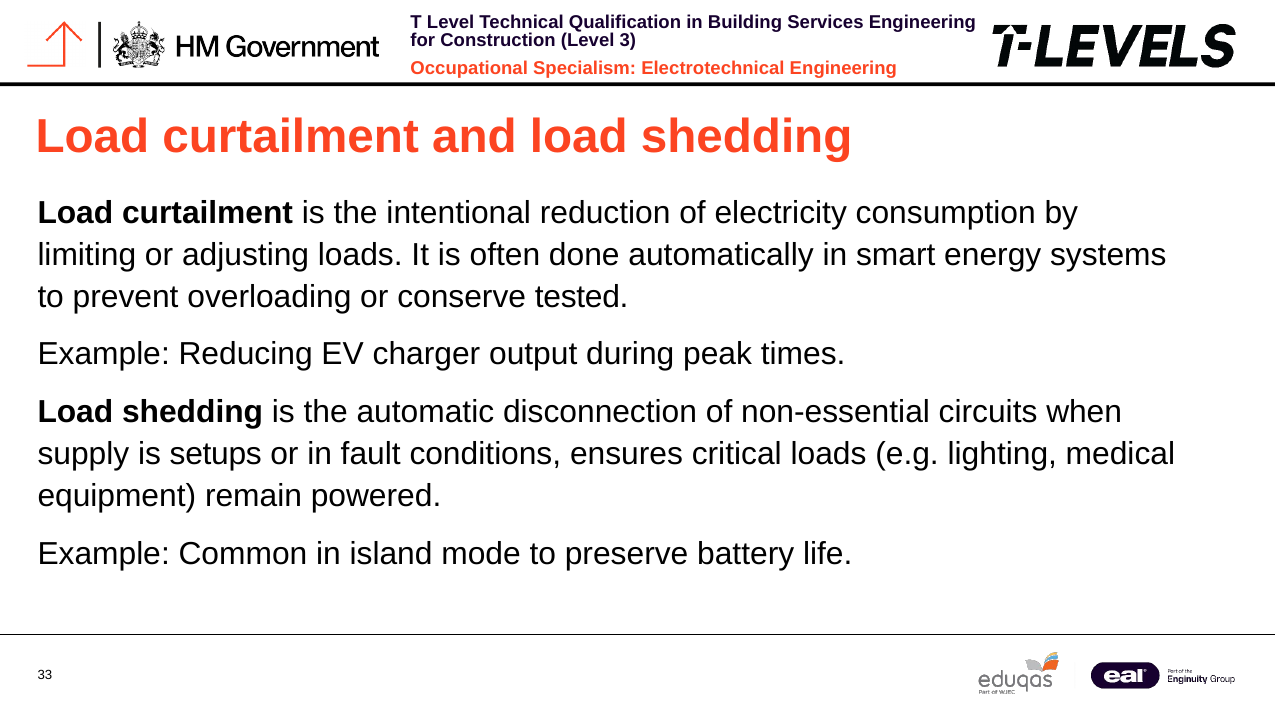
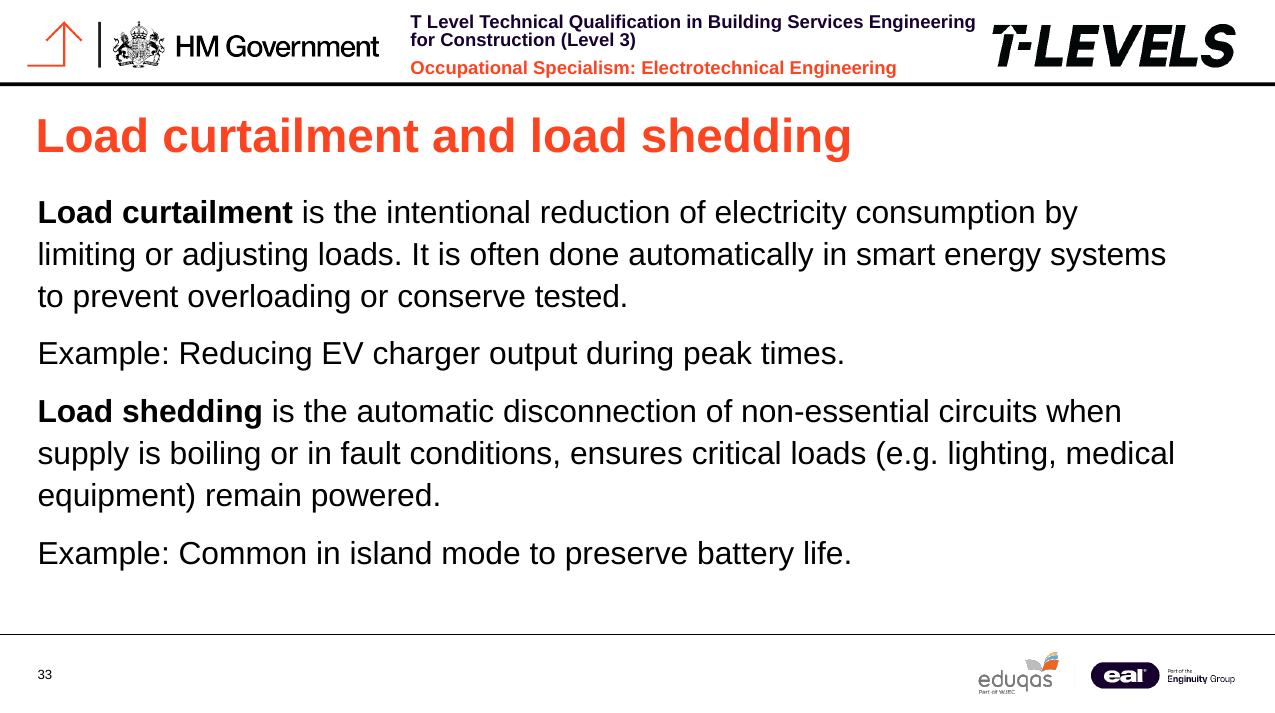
setups: setups -> boiling (216, 454)
